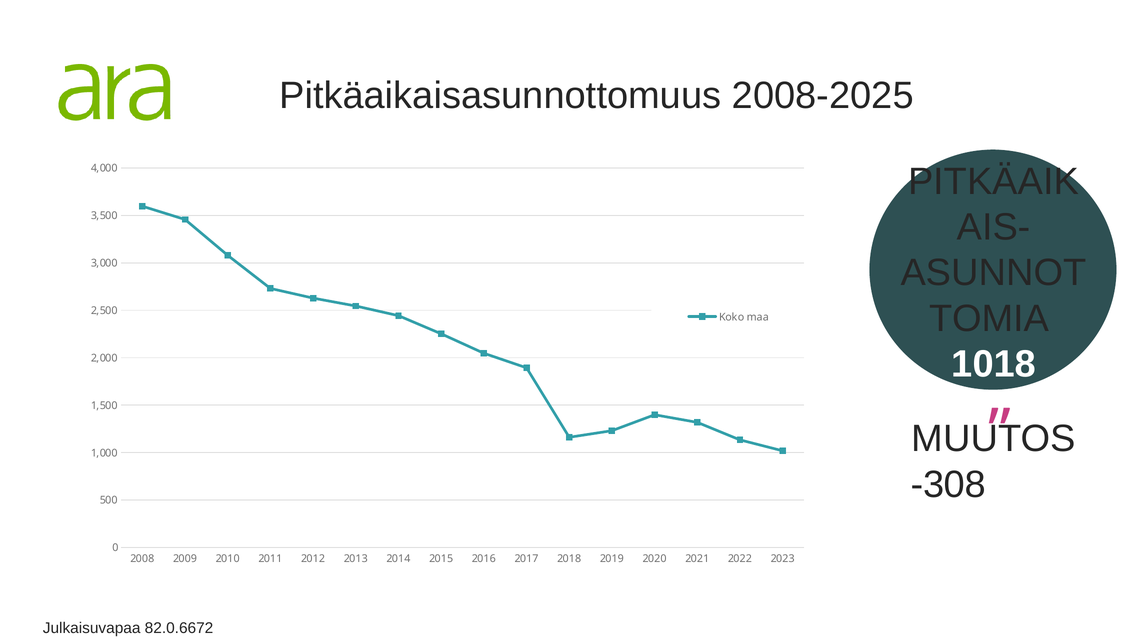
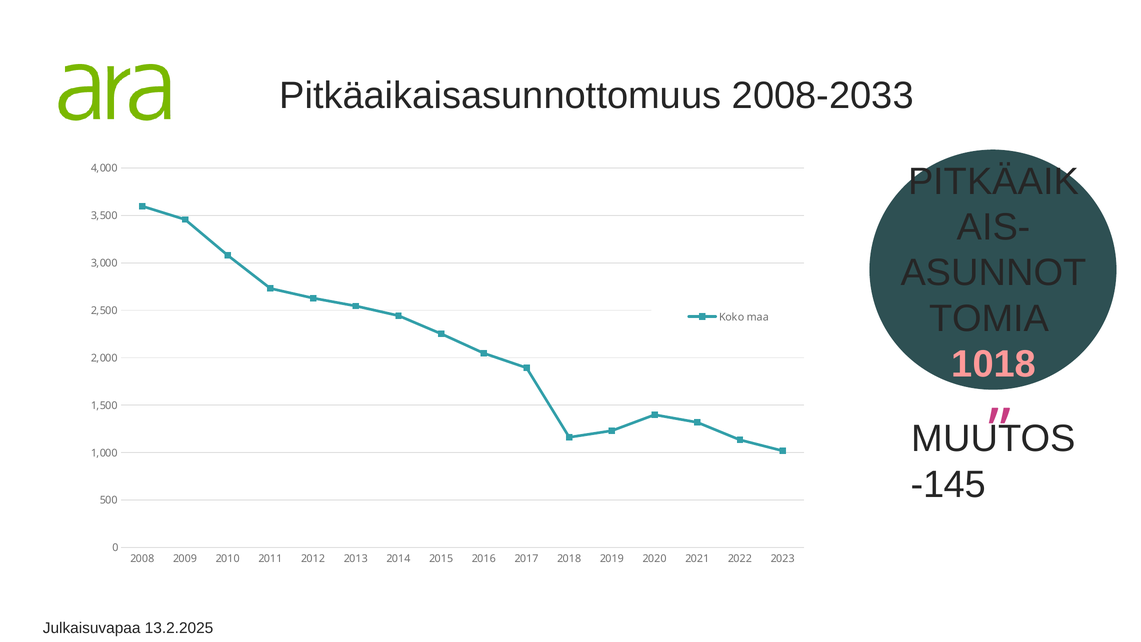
2008-2025: 2008-2025 -> 2008-2033 (823, 95)
1018 colour: white -> pink (994, 364)
-308: -308 -> -145 (948, 484)
82.0.6672: 82.0.6672 -> 13.2.2025 (179, 628)
